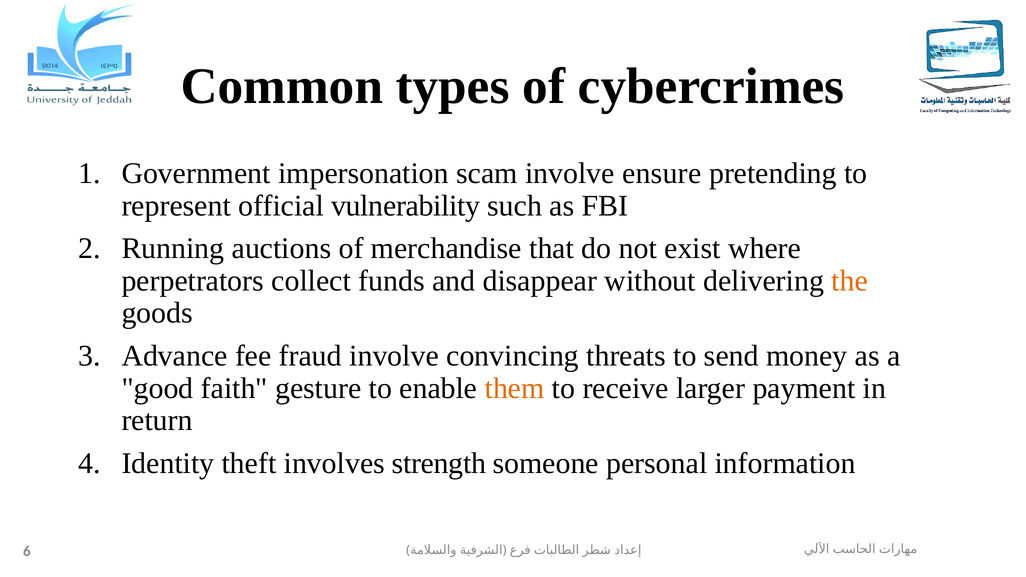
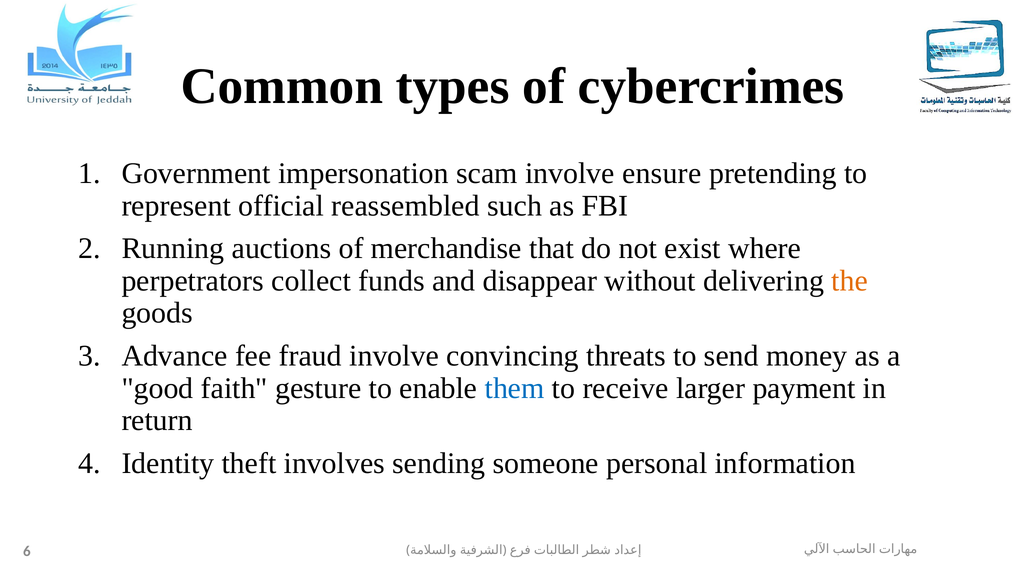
vulnerability: vulnerability -> reassembled (406, 206)
them colour: orange -> blue (515, 388)
strength: strength -> sending (439, 464)
